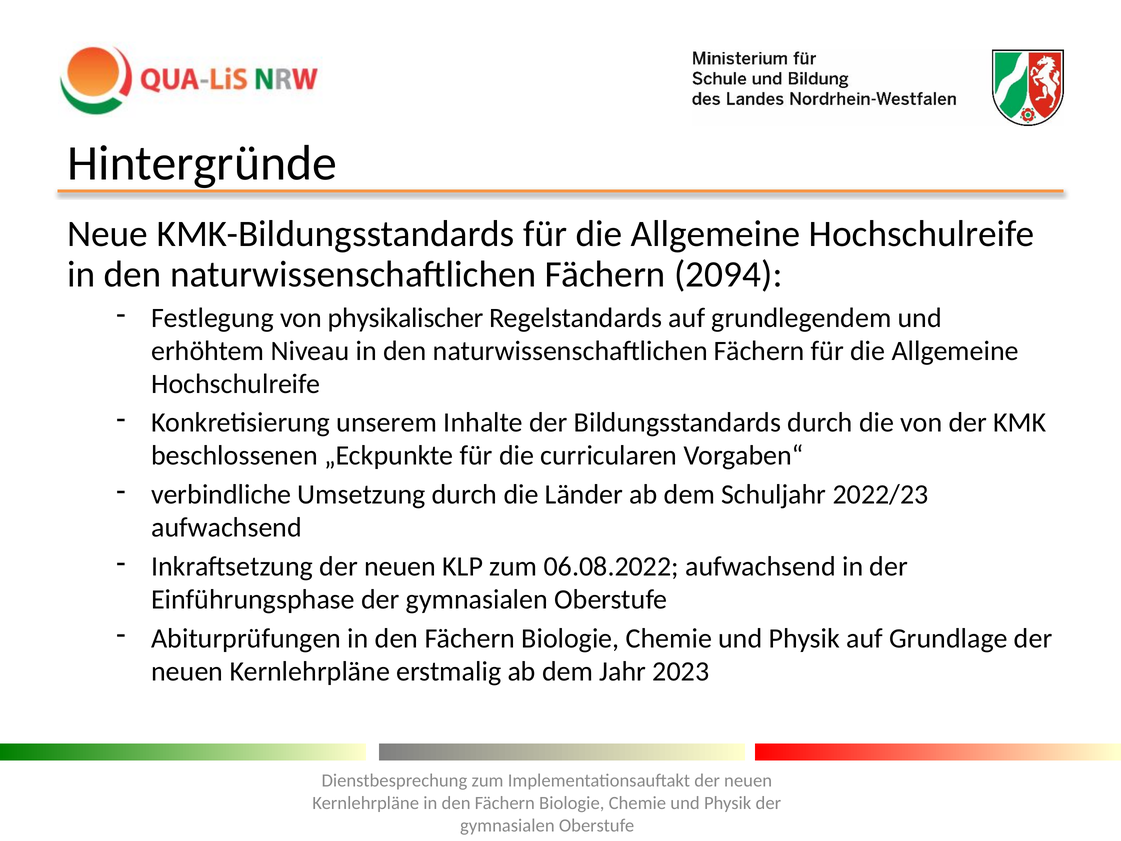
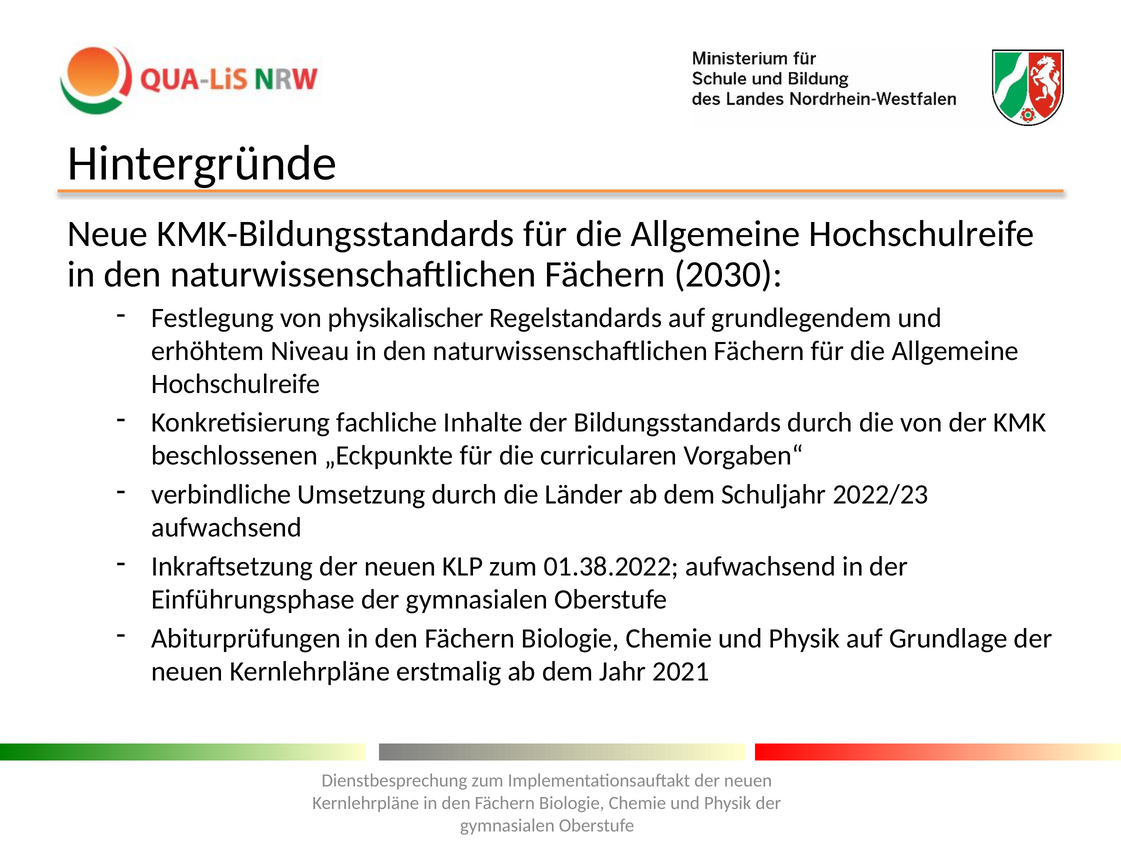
2094: 2094 -> 2030 (728, 274)
unserem: unserem -> fachliche (387, 423)
06.08.2022: 06.08.2022 -> 01.38.2022 (611, 566)
2023: 2023 -> 2021 (681, 671)
